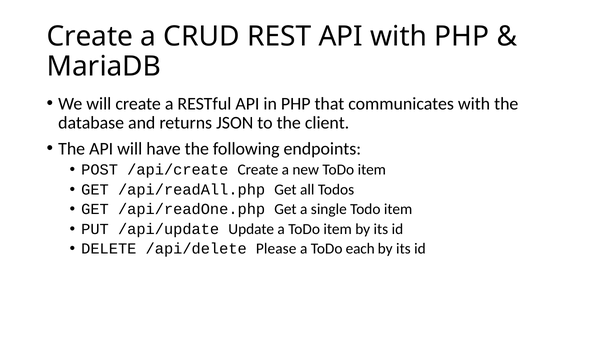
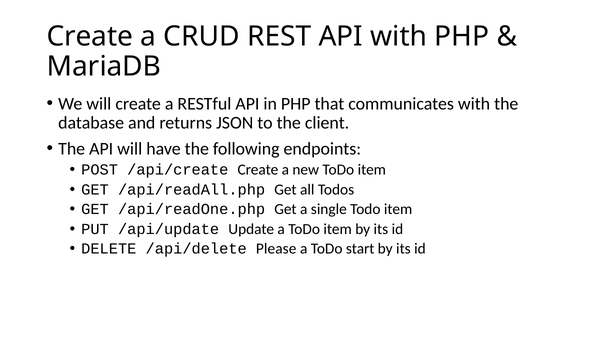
each: each -> start (360, 249)
